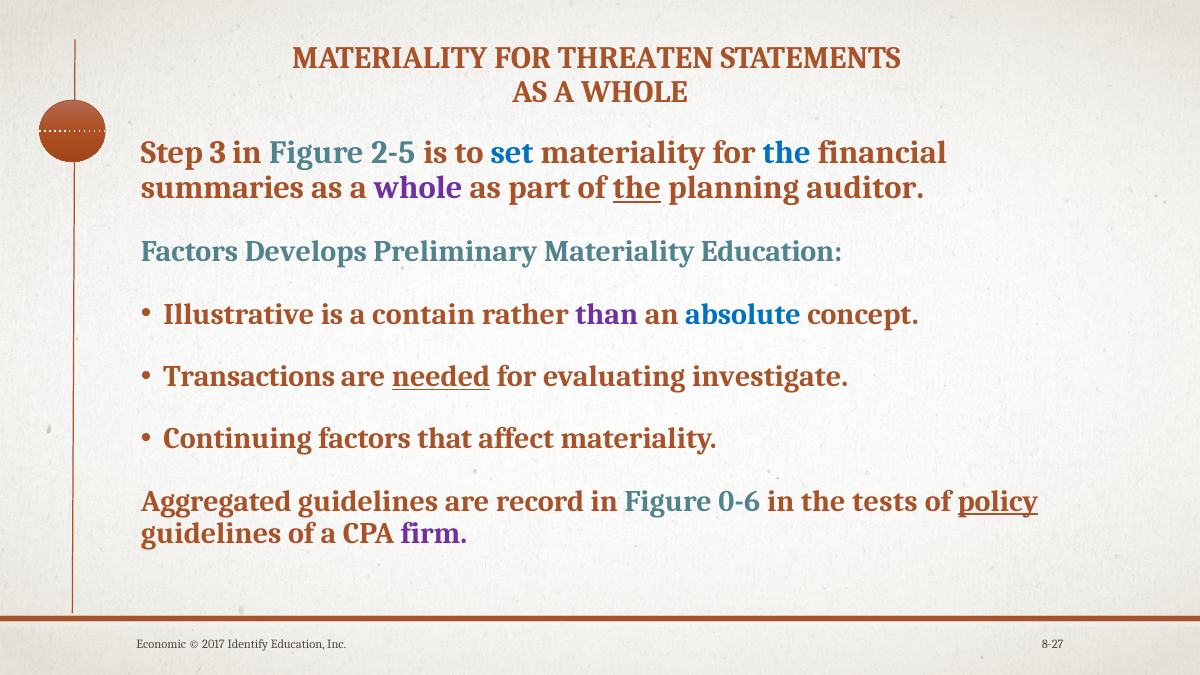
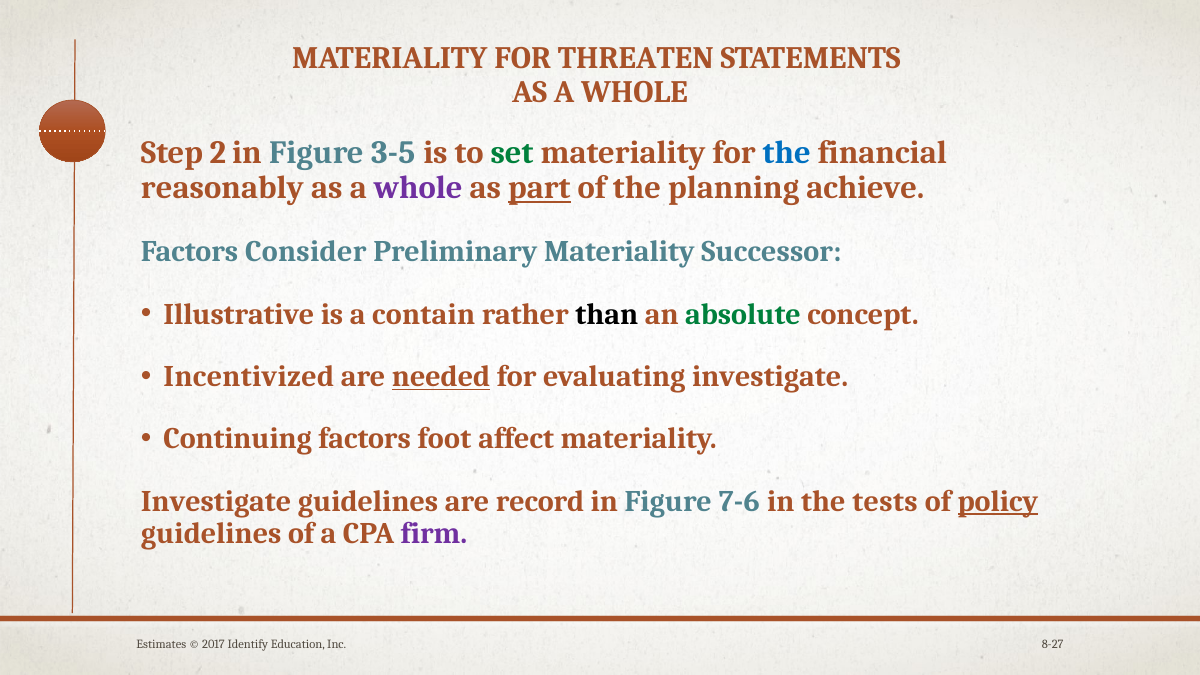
3: 3 -> 2 (218, 153)
2-5: 2-5 -> 3-5 (393, 153)
set colour: blue -> green (512, 153)
summaries: summaries -> reasonably (222, 188)
part underline: none -> present (539, 188)
the underline: present -> none (637, 188)
auditor: auditor -> achieve (865, 188)
Develops: Develops -> Consider (306, 252)
Materiality Education: Education -> Successor (771, 252)
than colour: purple -> black (607, 314)
absolute colour: blue -> green (743, 314)
Transactions: Transactions -> Incentivized (249, 377)
that: that -> foot (444, 439)
Aggregated: Aggregated -> Investigate (216, 501)
0-6: 0-6 -> 7-6 (739, 501)
Economic: Economic -> Estimates (161, 644)
